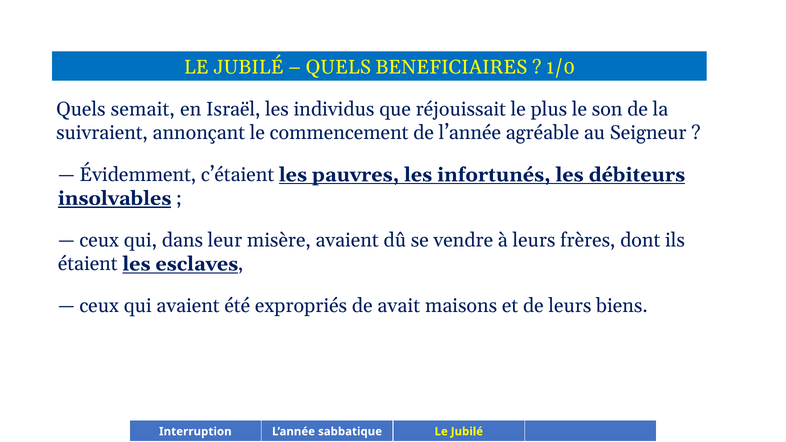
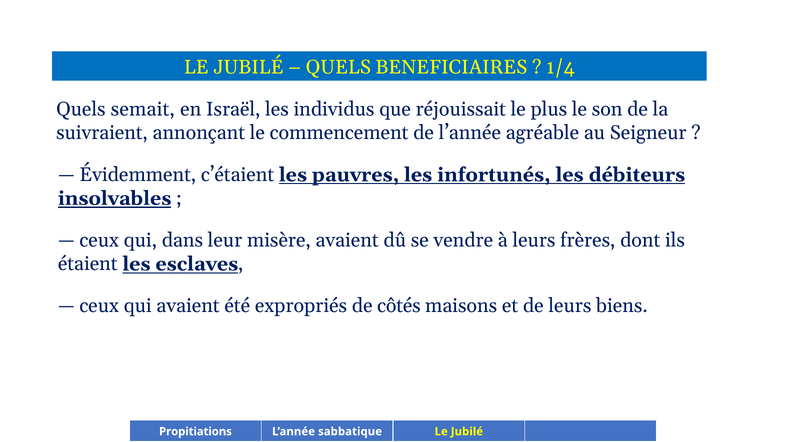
1/0: 1/0 -> 1/4 (560, 67)
avait: avait -> côtés (399, 306)
Interruption: Interruption -> Propitiations (195, 432)
